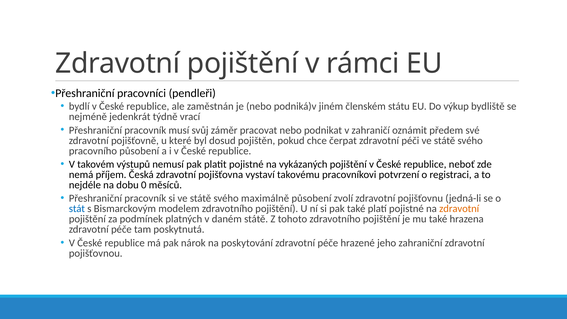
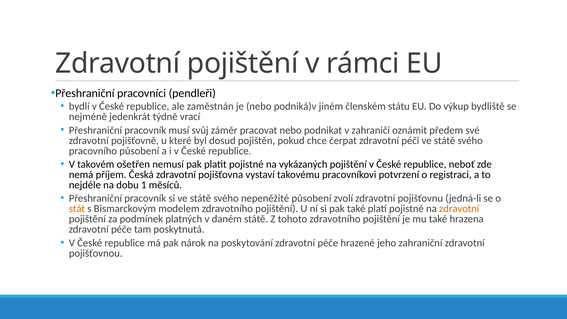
výstupů: výstupů -> ošetřen (133, 164)
0: 0 -> 1 (144, 185)
maximálně: maximálně -> nepeněžité (265, 198)
stát colour: blue -> orange (77, 209)
